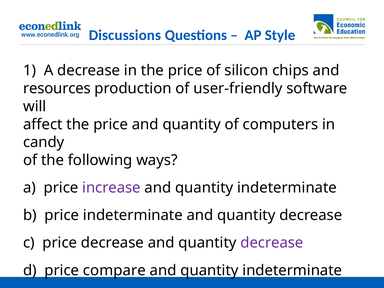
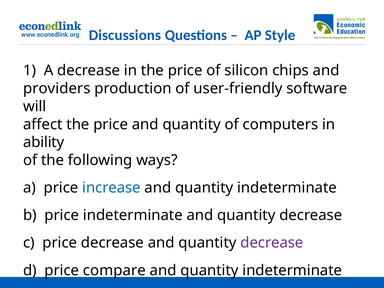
resources: resources -> providers (57, 89)
candy: candy -> ability (44, 142)
increase colour: purple -> blue (111, 188)
